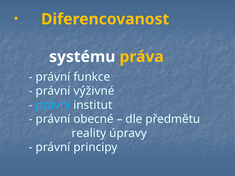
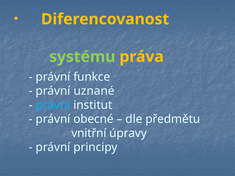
systému colour: white -> light green (82, 57)
výživné: výživné -> uznané (94, 91)
reality: reality -> vnitřní (89, 133)
